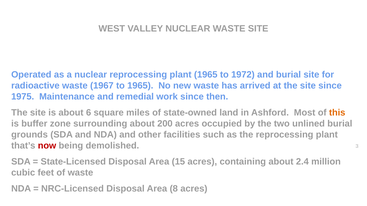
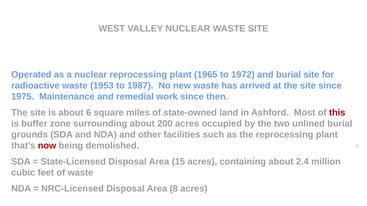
1967: 1967 -> 1953 (102, 86)
to 1965: 1965 -> 1987 (140, 86)
this colour: orange -> red (337, 113)
